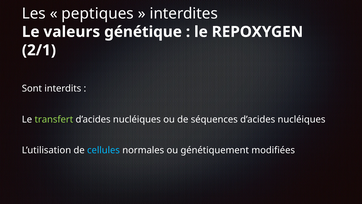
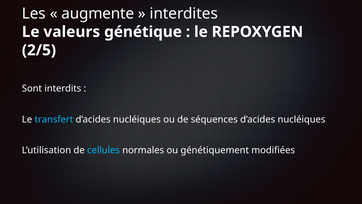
peptiques: peptiques -> augmente (98, 13)
2/1: 2/1 -> 2/5 (39, 50)
transfert colour: light green -> light blue (54, 119)
